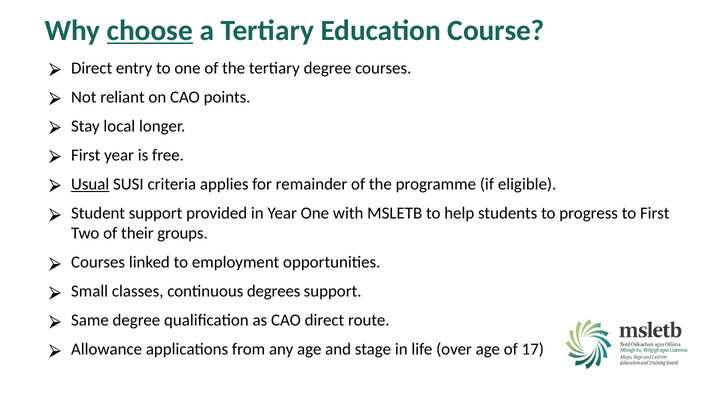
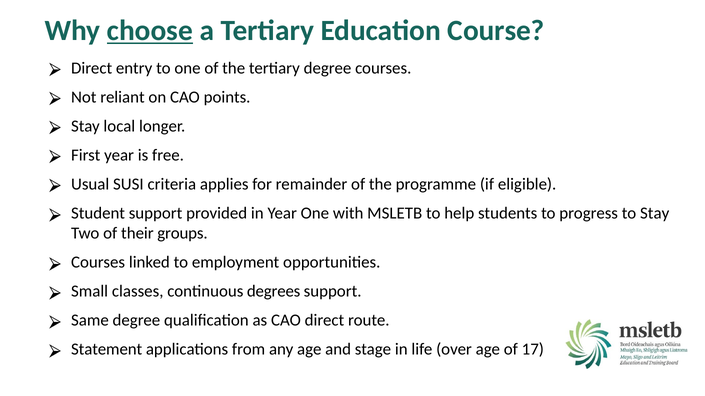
Usual underline: present -> none (90, 184)
to First: First -> Stay (655, 213)
Allowance: Allowance -> Statement (107, 350)
